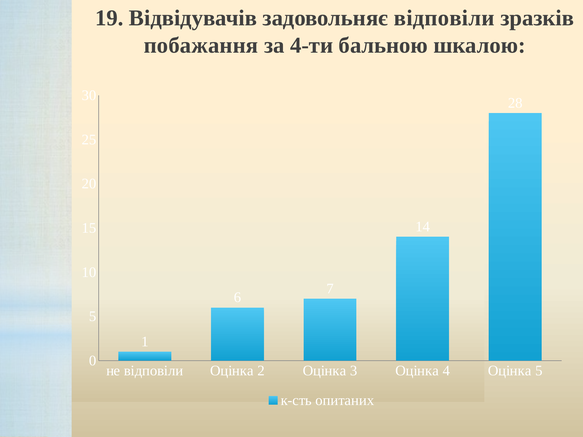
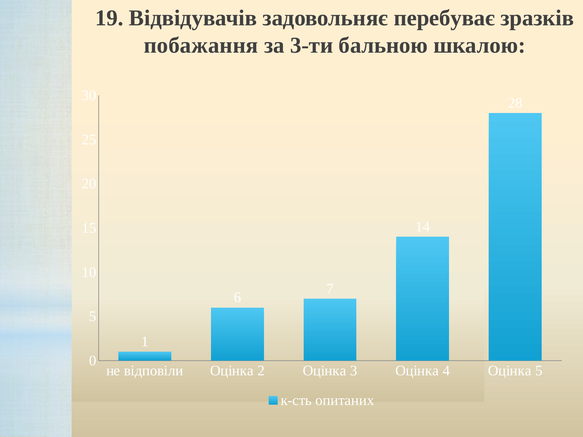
задовольняє відповіли: відповіли -> перебуває (444, 18)
4-ти: 4-ти -> 3-ти (312, 45)
